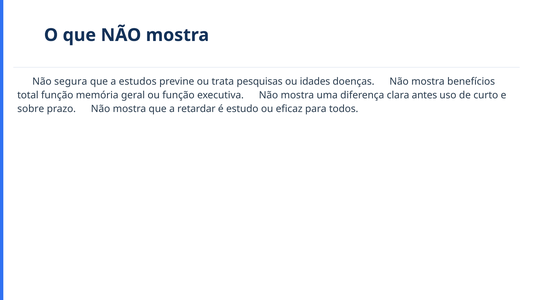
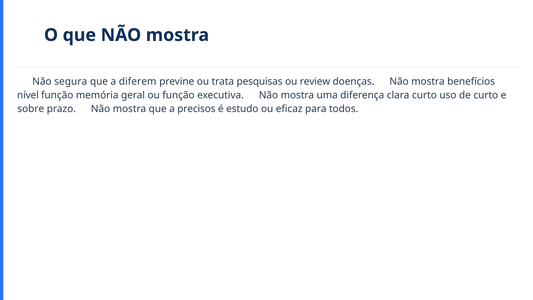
estudos: estudos -> diferem (138, 81)
idades: idades -> review (315, 81)
total: total -> nível (28, 95)
clara antes: antes -> curto (424, 95)
retardar: retardar -> precisos (196, 109)
